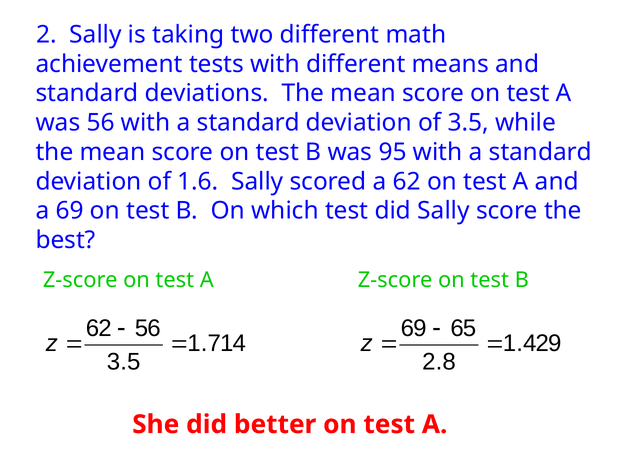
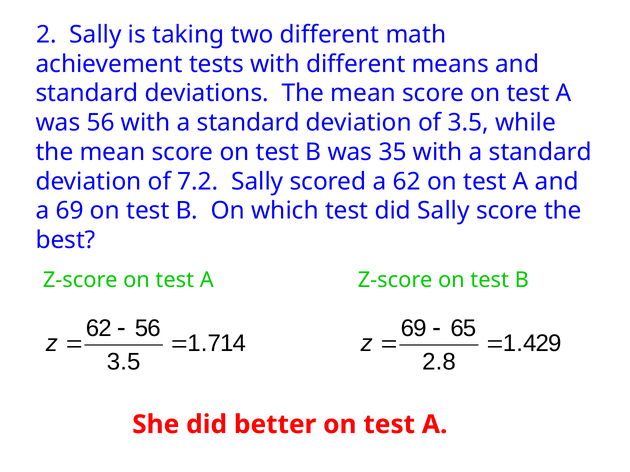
95: 95 -> 35 (393, 152)
1.6: 1.6 -> 7.2 (198, 182)
